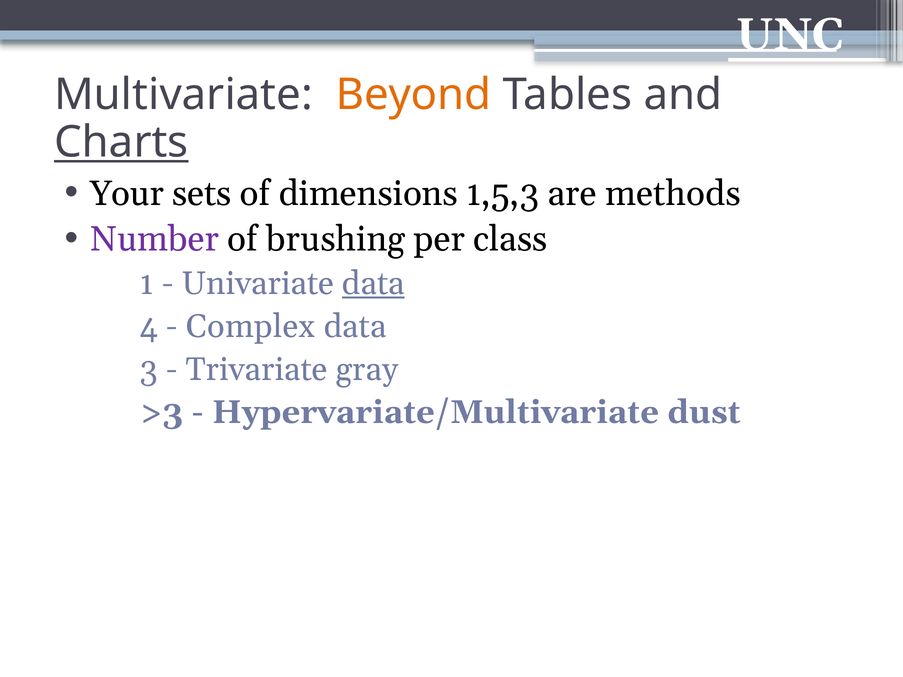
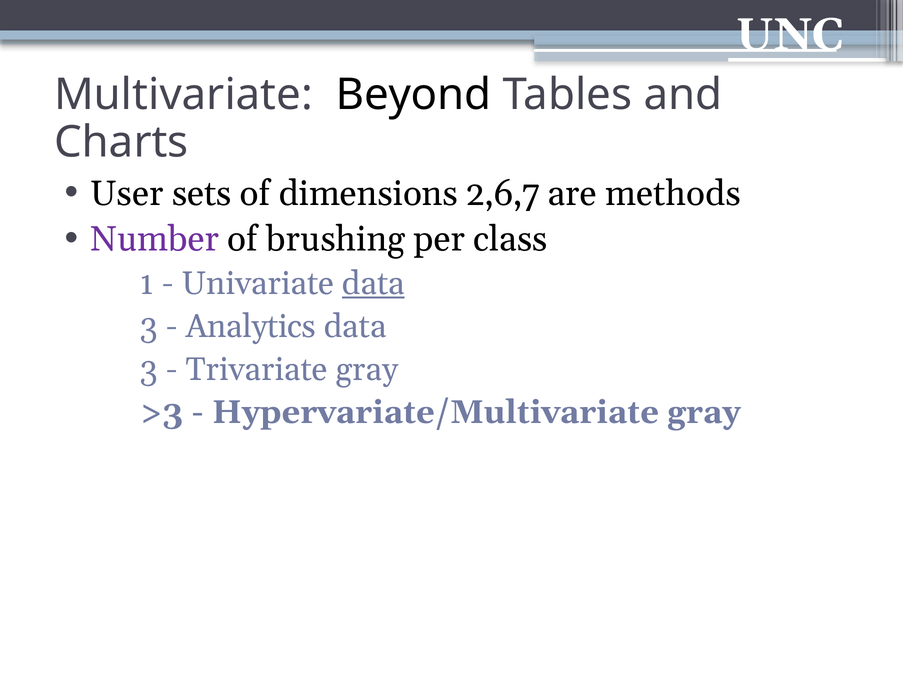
Beyond colour: orange -> black (413, 95)
Charts underline: present -> none (121, 142)
Your: Your -> User (127, 194)
1,5,3: 1,5,3 -> 2,6,7 (503, 194)
4: 4 -> 3 (149, 327)
Complex: Complex -> Analytics (251, 327)
Hypervariate/Multivariate dust: dust -> gray (704, 412)
